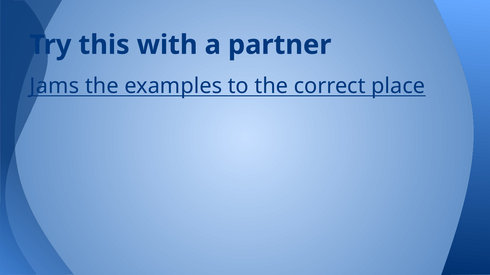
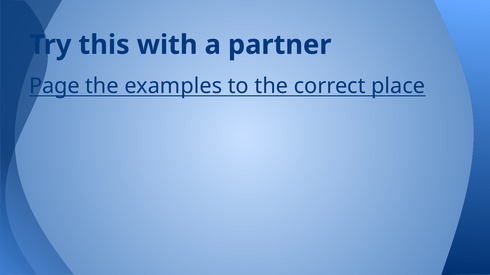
Jams: Jams -> Page (55, 86)
